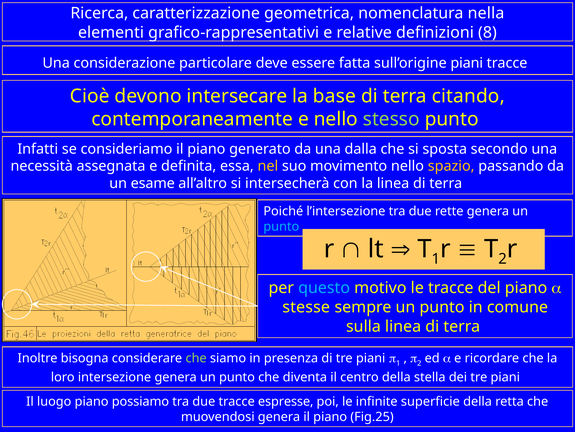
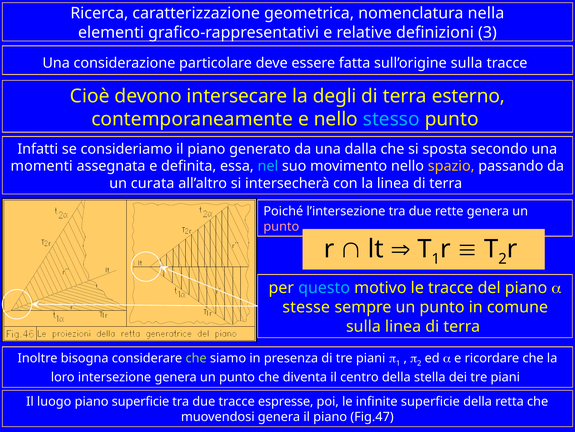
8: 8 -> 3 (487, 33)
sull’origine piani: piani -> sulla (467, 63)
base: base -> degli (335, 96)
citando: citando -> esterno (468, 96)
stesso colour: light green -> light blue (391, 119)
necessità: necessità -> momenti (42, 166)
nel colour: yellow -> light blue (268, 166)
esame: esame -> curata (153, 183)
punto colour: light blue -> pink (281, 226)
piano possiamo: possiamo -> superficie (140, 401)
Fig.25: Fig.25 -> Fig.47 (372, 416)
